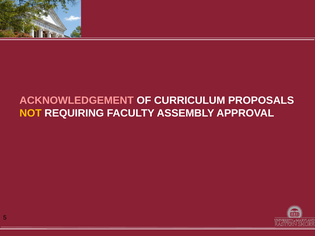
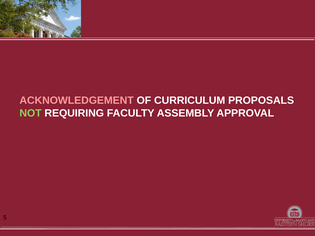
NOT colour: yellow -> light green (31, 113)
